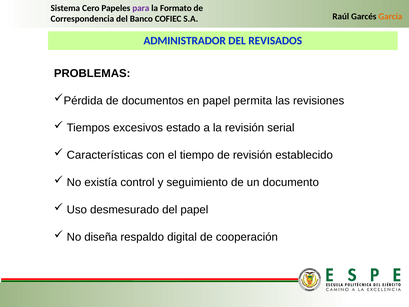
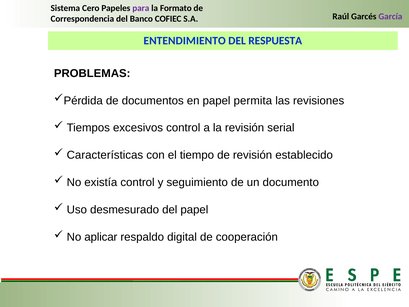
García colour: orange -> purple (390, 17)
ADMINISTRADOR: ADMINISTRADOR -> ENTENDIMIENTO (185, 41)
REVISADOS: REVISADOS -> RESPUESTA (275, 41)
excesivos estado: estado -> control (183, 128)
diseña: diseña -> aplicar (101, 237)
